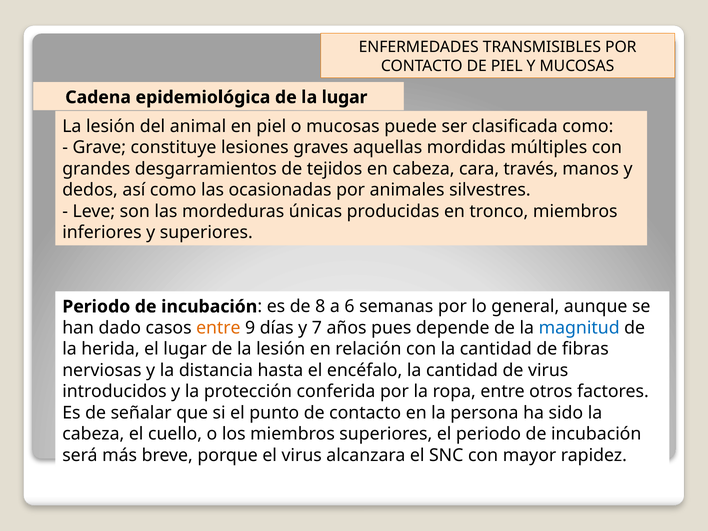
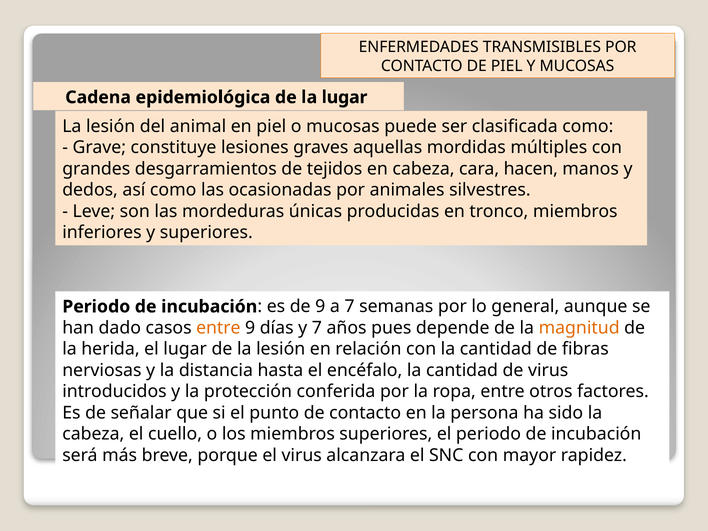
través: través -> hacen (531, 169)
de 8: 8 -> 9 (320, 307)
a 6: 6 -> 7 (350, 307)
magnitud colour: blue -> orange (579, 328)
